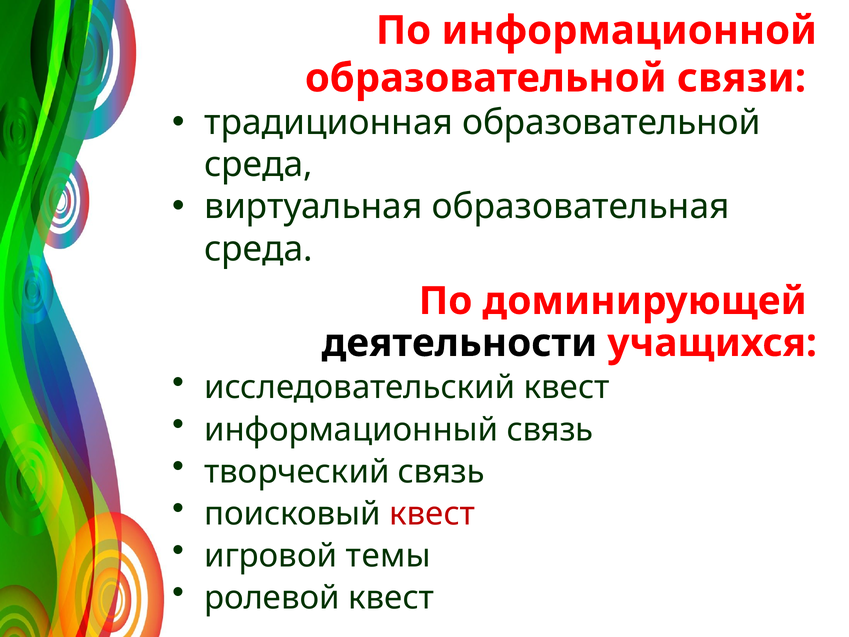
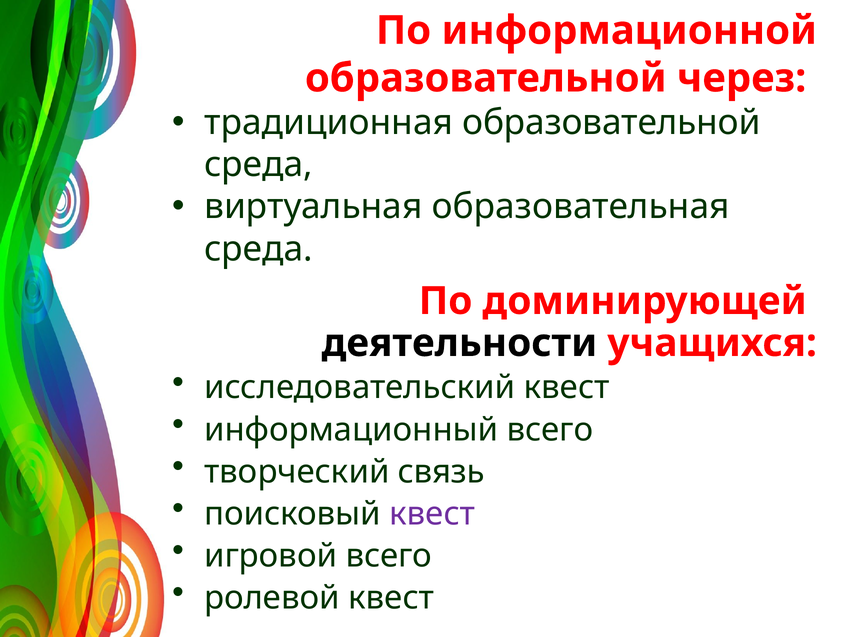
связи: связи -> через (742, 78)
информационный связь: связь -> всего (550, 429)
квест colour: red -> purple (432, 513)
игровой темы: темы -> всего (389, 555)
